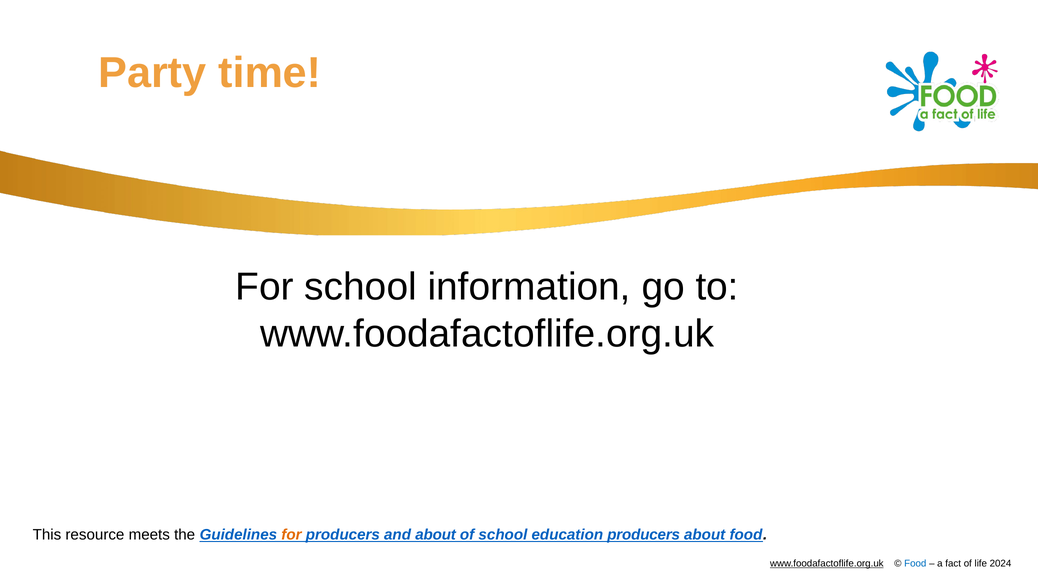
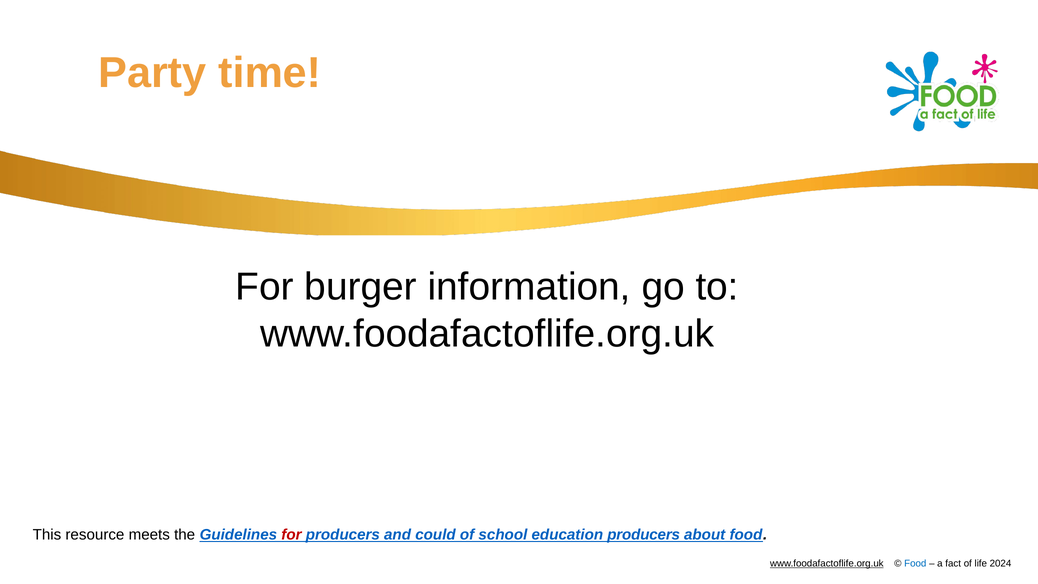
For school: school -> burger (361, 287)
for colour: orange -> red (291, 535)
and about: about -> could (436, 535)
